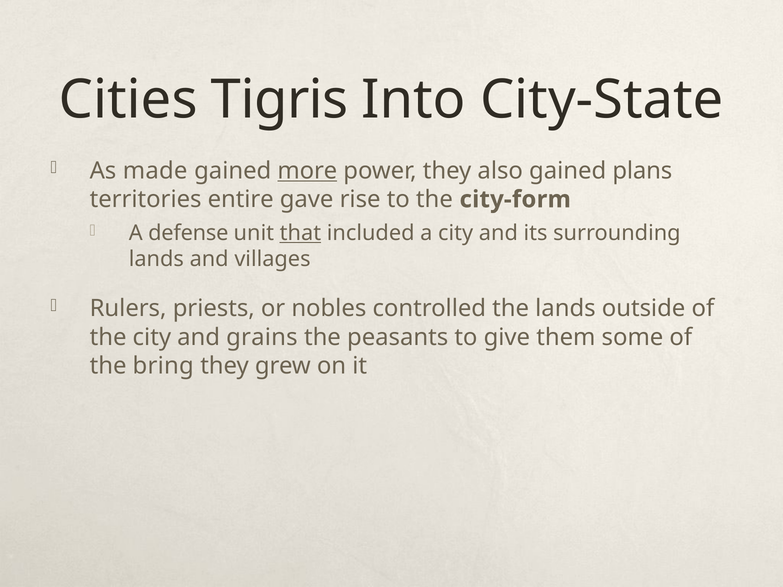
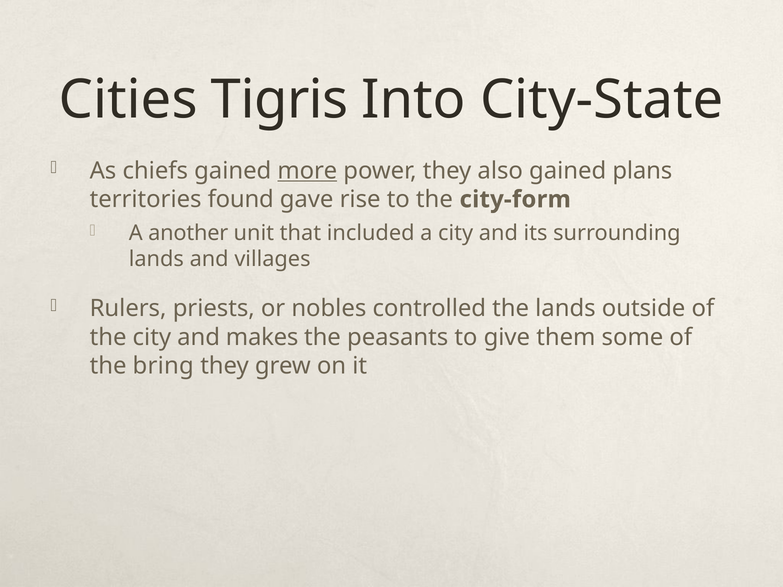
made: made -> chiefs (155, 171)
entire: entire -> found (241, 199)
defense: defense -> another (188, 233)
that underline: present -> none (300, 233)
grains: grains -> makes (262, 337)
